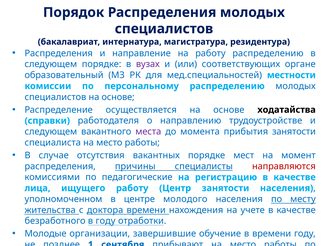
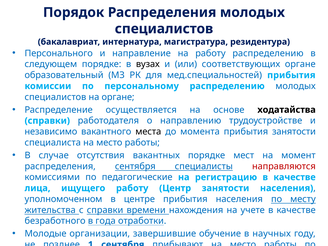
Распределения: Распределения -> Персонального (59, 53)
вузах colour: purple -> black (148, 64)
мед.специальностей местности: местности -> прибытия (291, 75)
специалистов на основе: основе -> органе (118, 97)
следующем: следующем -> независимо (51, 132)
места colour: purple -> black (148, 132)
распределения причины: причины -> сентября (135, 166)
центре молодого: молодого -> прибытия (185, 199)
с доктора: доктора -> справки (105, 210)
в году: году -> года (106, 221)
в времени: времени -> научных (272, 234)
